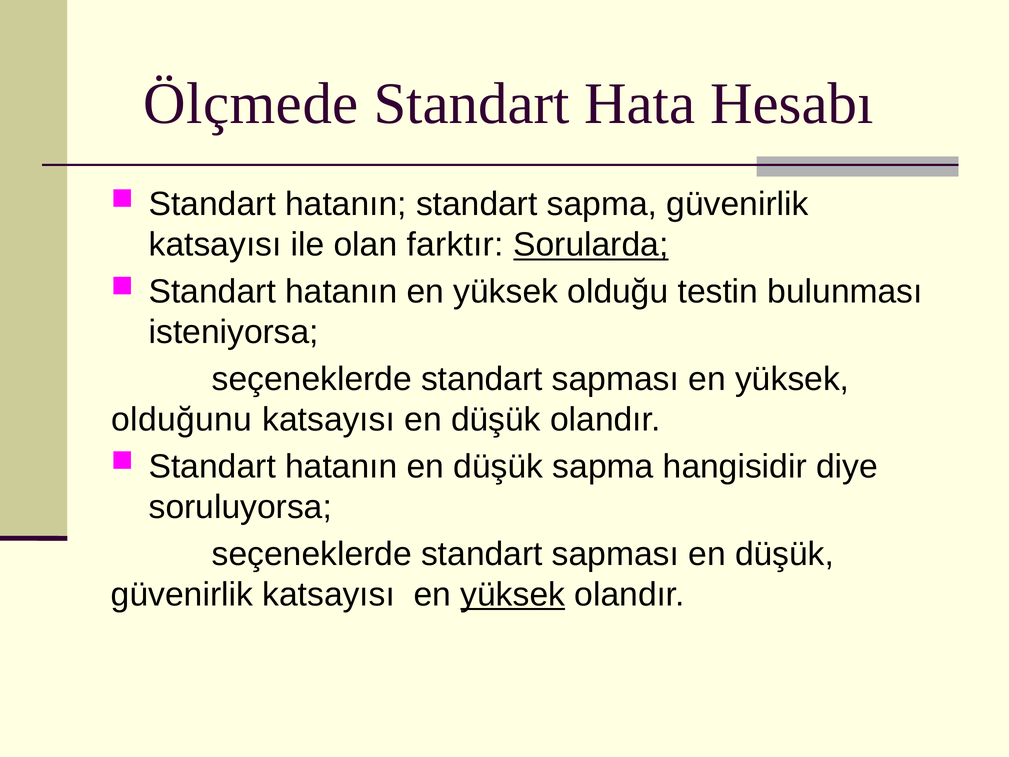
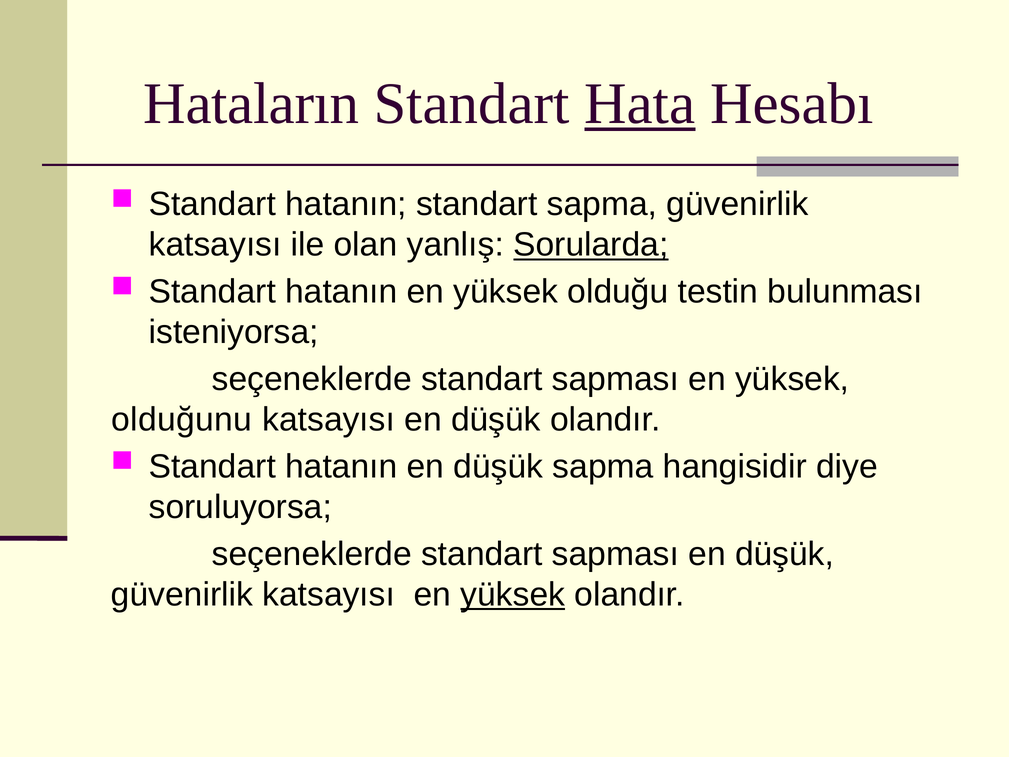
Ölçmede: Ölçmede -> Hataların (251, 104)
Hata underline: none -> present (640, 104)
farktır: farktır -> yanlış (455, 245)
